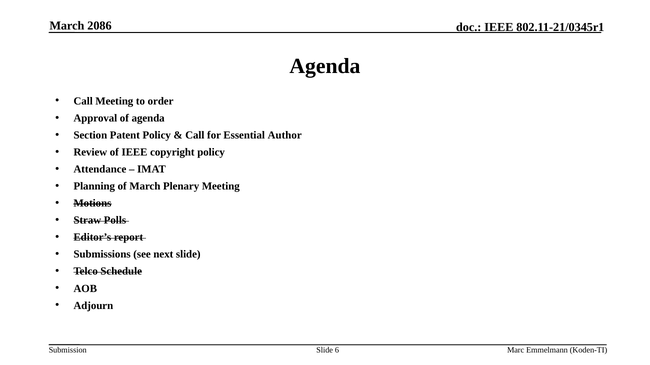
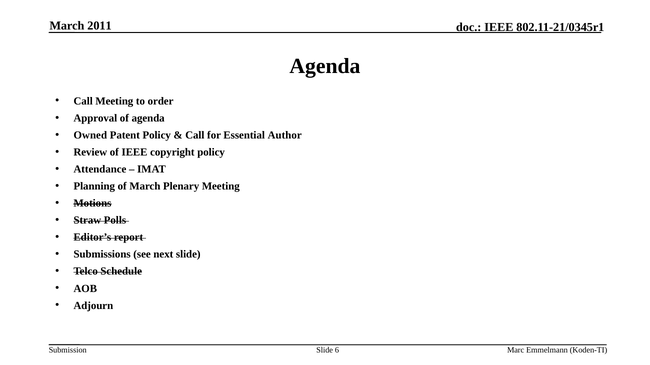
2086: 2086 -> 2011 (99, 26)
Section: Section -> Owned (90, 135)
